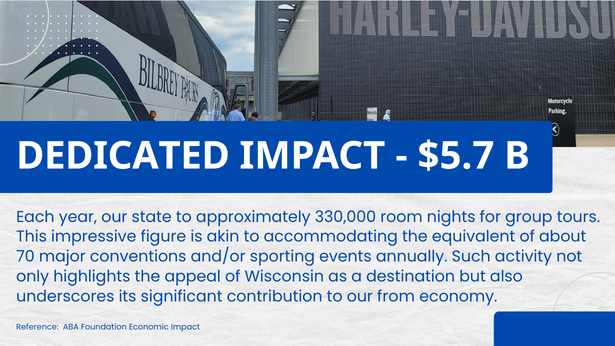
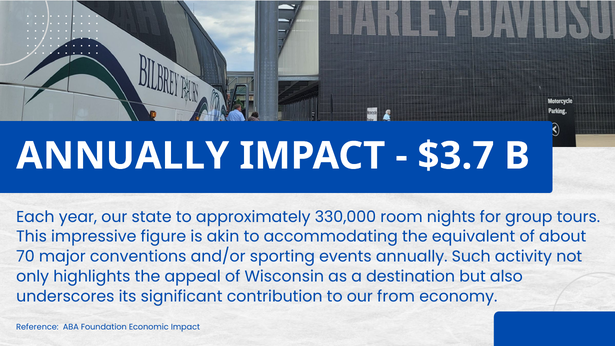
DEDICATED: DEDICATED -> ANNUALLY (123, 156)
$5.7: $5.7 -> $3.7 (456, 156)
